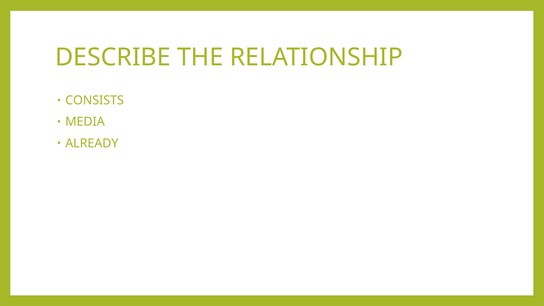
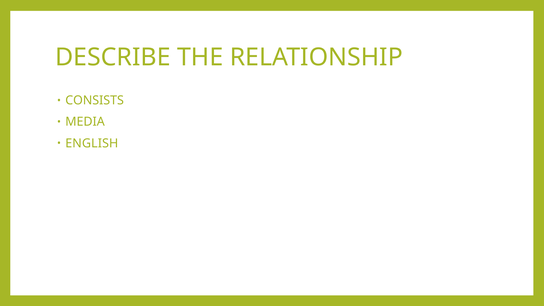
ALREADY: ALREADY -> ENGLISH (92, 143)
